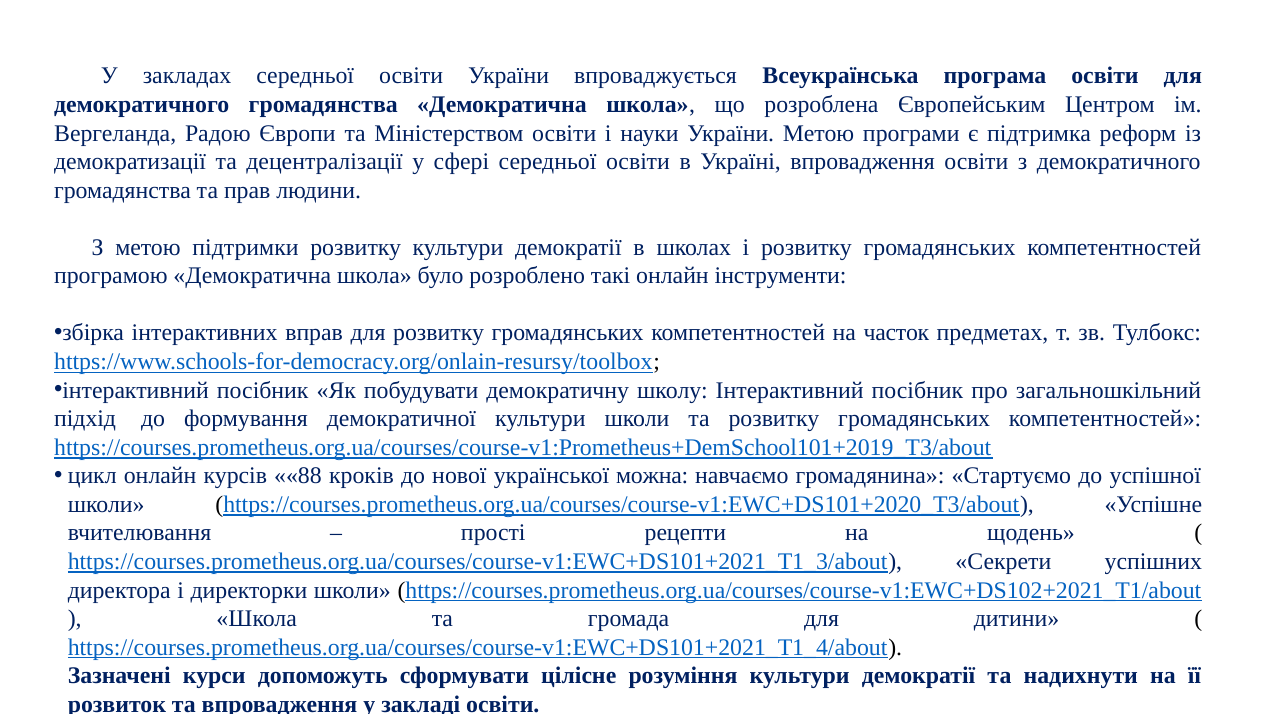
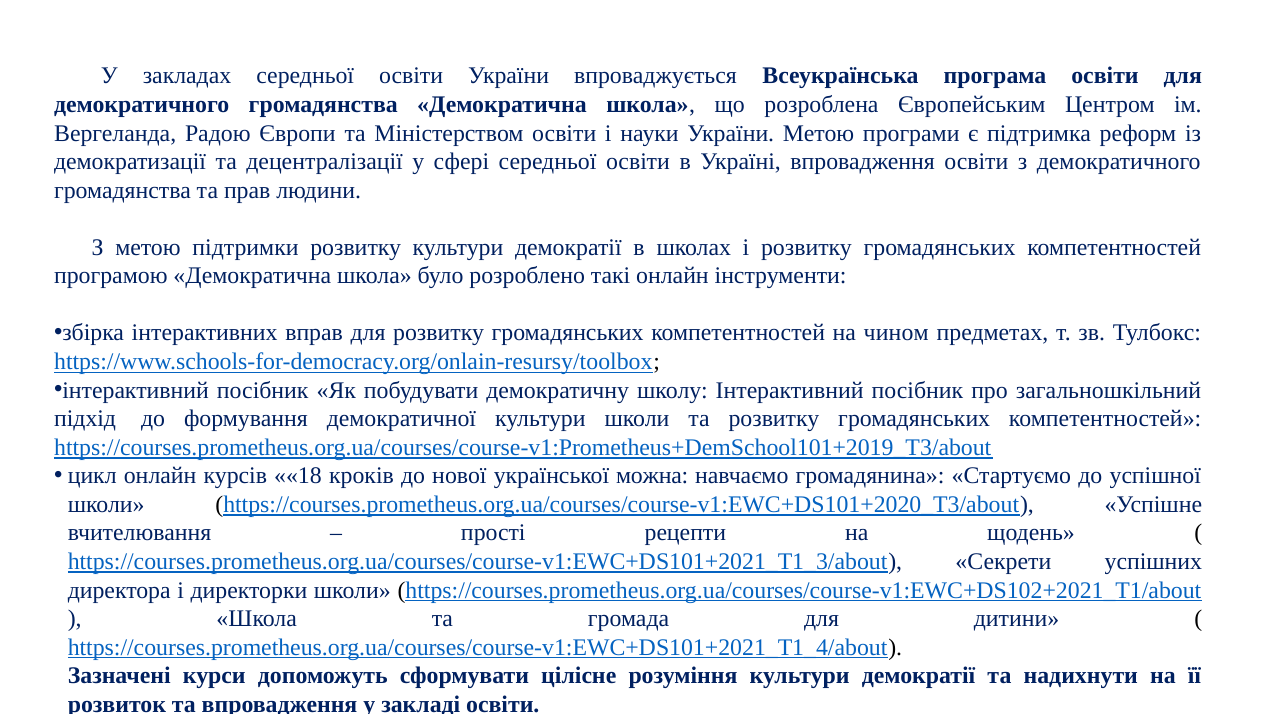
часток: часток -> чином (896, 333)
88: 88 -> 18 (298, 476)
